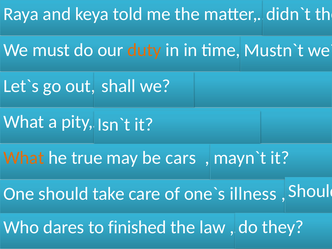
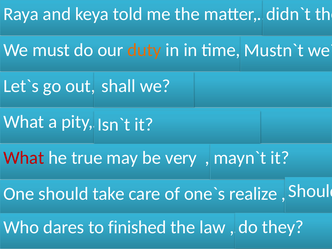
What colour: orange -> red (24, 158)
cars: cars -> very (181, 158)
illness: illness -> realize (253, 194)
